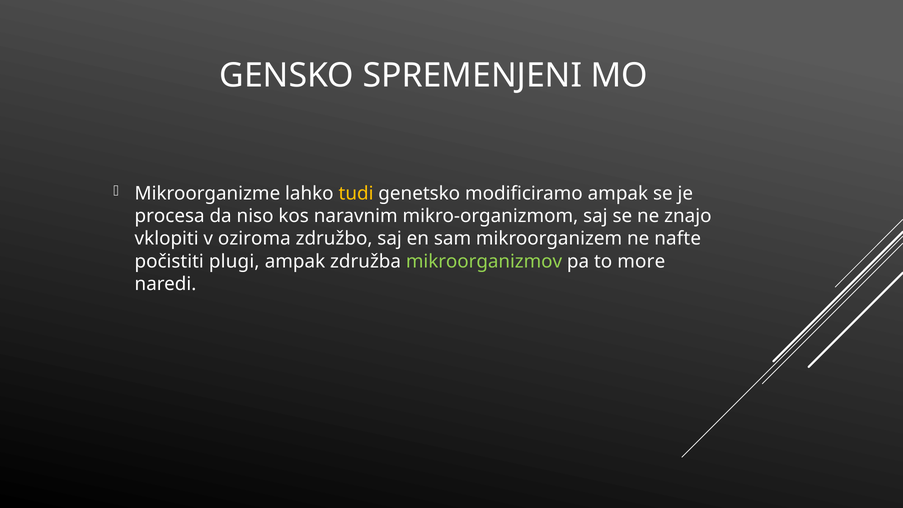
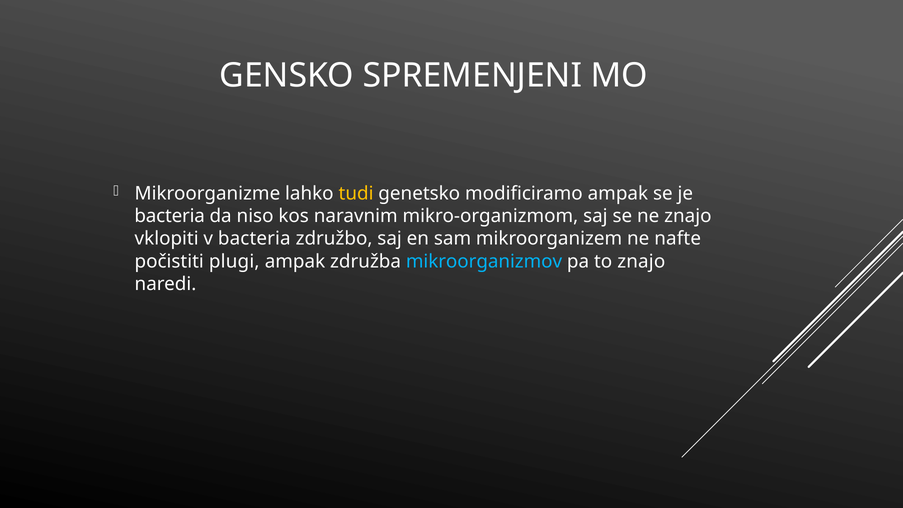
procesa: procesa -> bacteria (170, 216)
v oziroma: oziroma -> bacteria (254, 239)
mikroorganizmov colour: light green -> light blue (484, 261)
to more: more -> znajo (641, 261)
